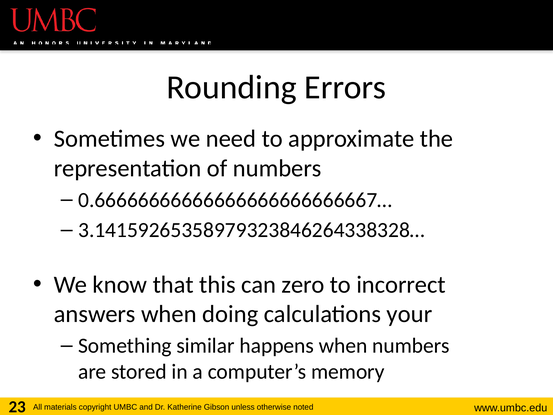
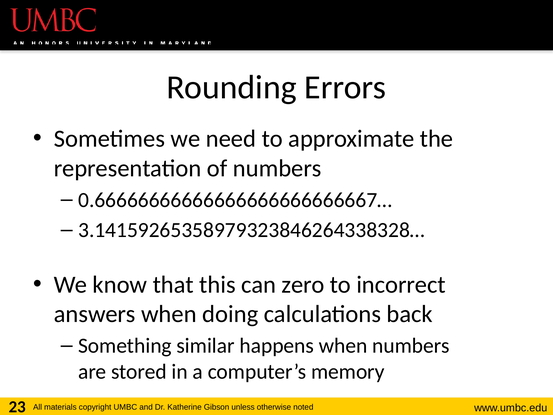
your: your -> back (410, 314)
